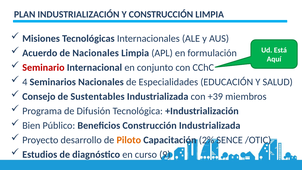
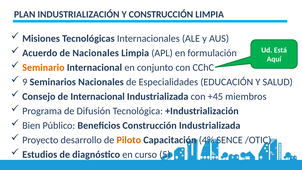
Seminario colour: red -> orange (43, 67)
4: 4 -> 9 (25, 82)
de Sustentables: Sustentables -> Internacional (98, 96)
+39: +39 -> +45 (215, 96)
2%: 2% -> 4% (207, 140)
9: 9 -> 5 (165, 154)
